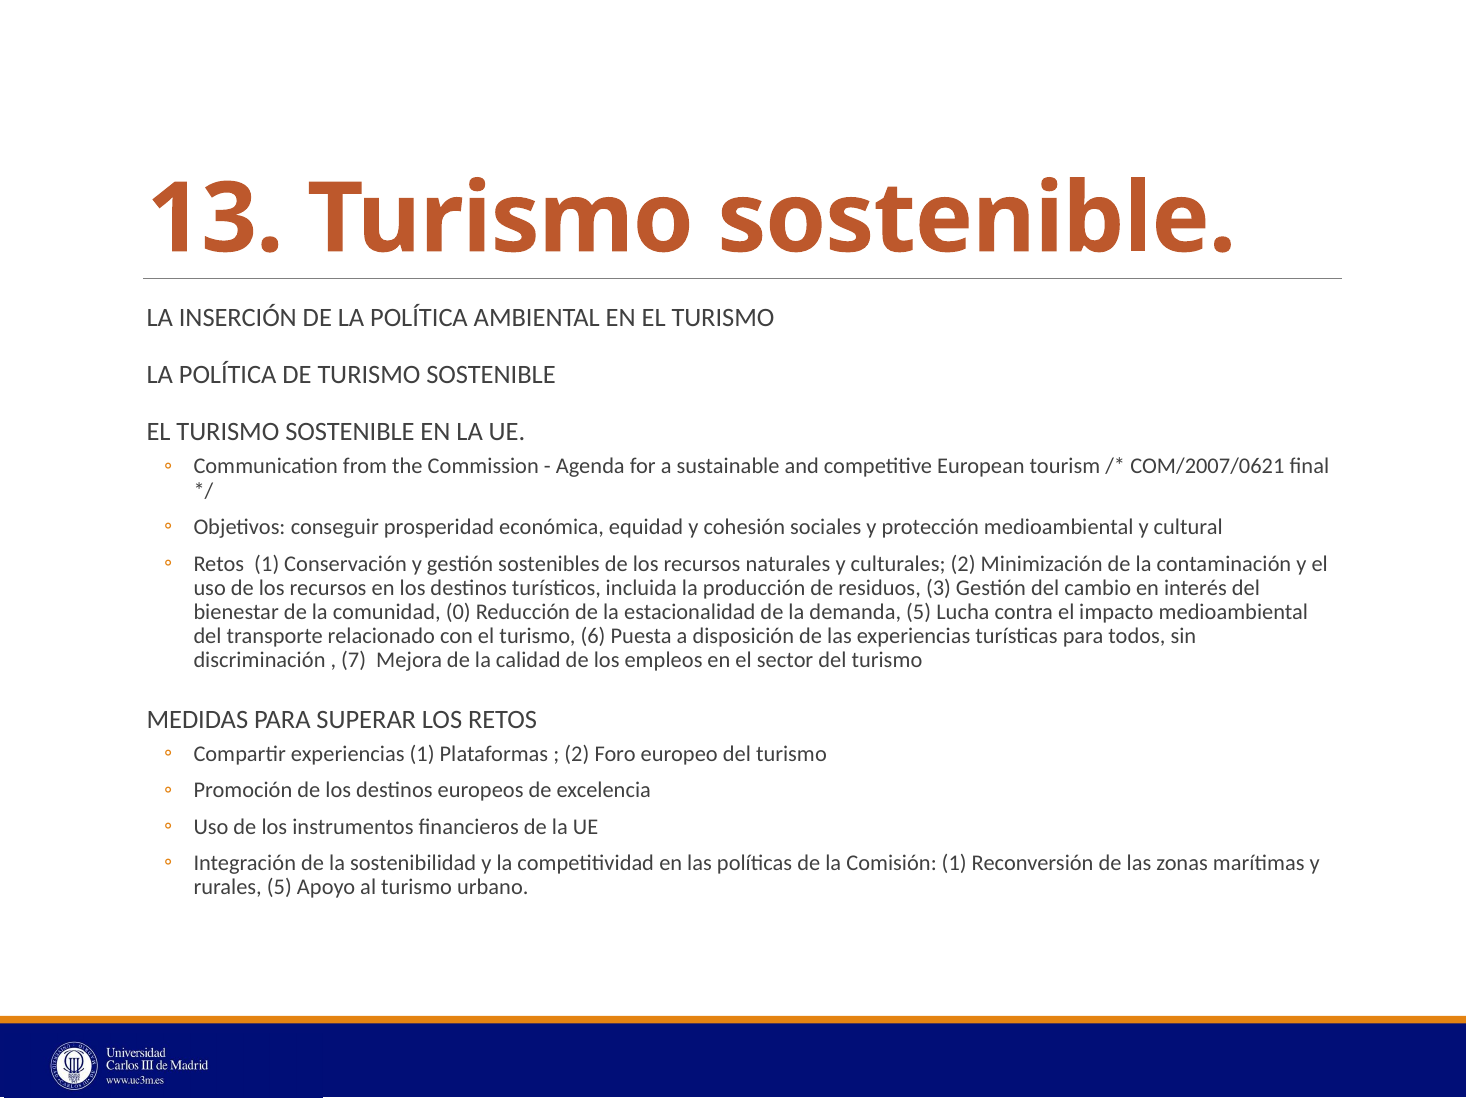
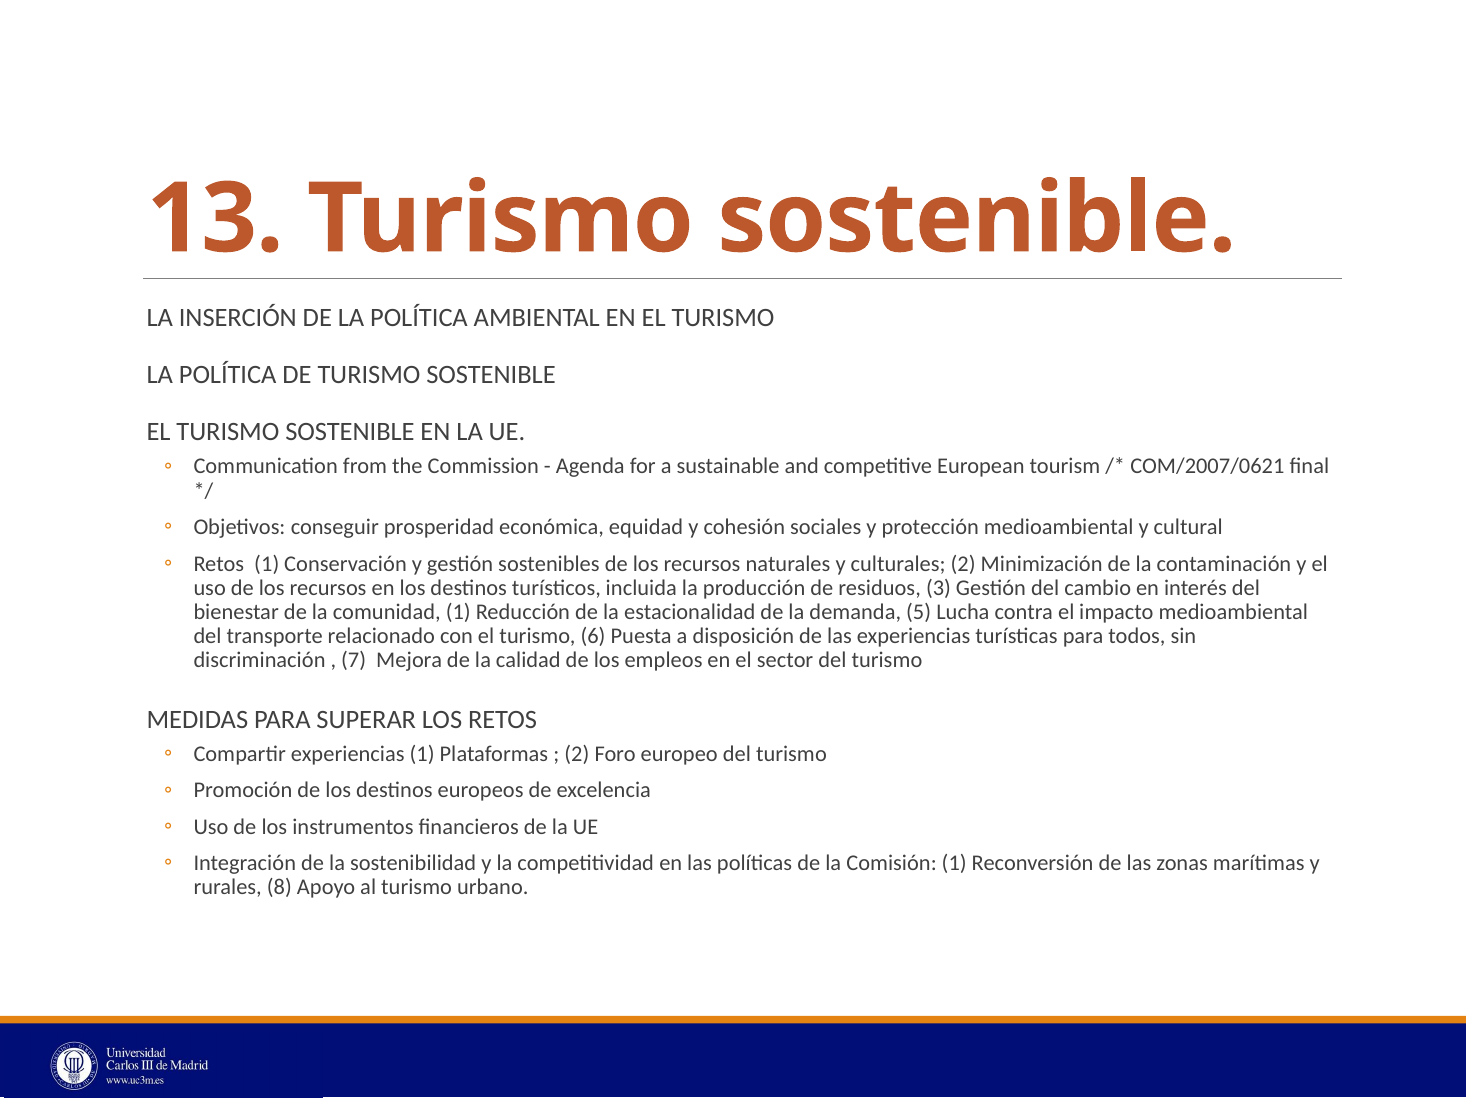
comunidad 0: 0 -> 1 (458, 612)
rurales 5: 5 -> 8 (279, 887)
